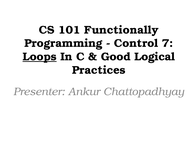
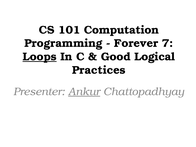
Functionally: Functionally -> Computation (121, 30)
Control: Control -> Forever (136, 43)
Ankur underline: none -> present (84, 92)
